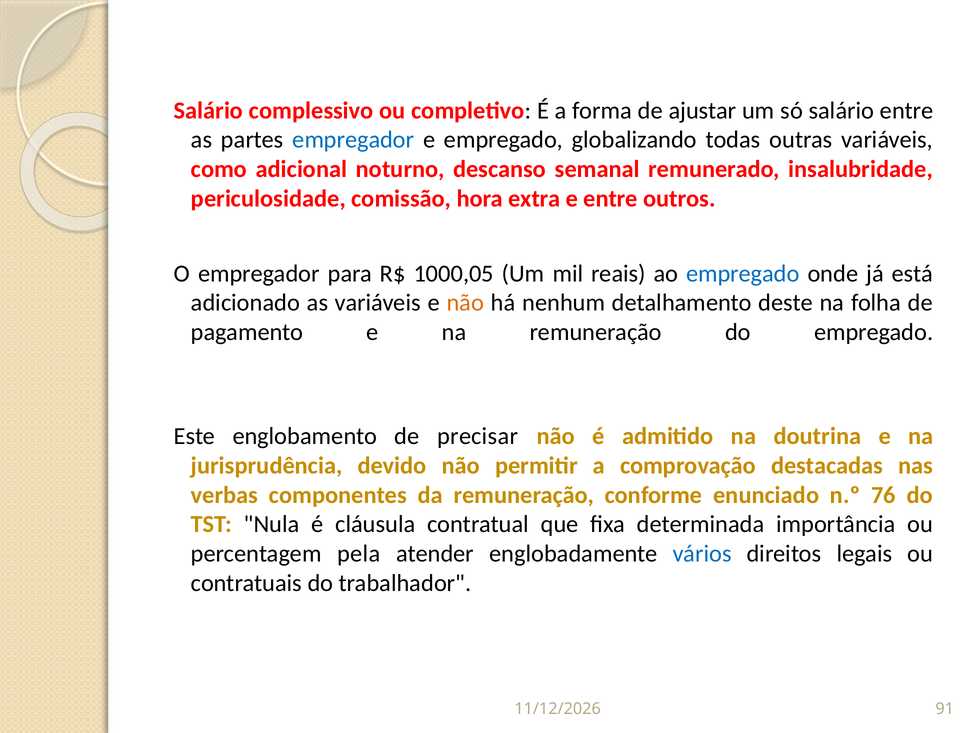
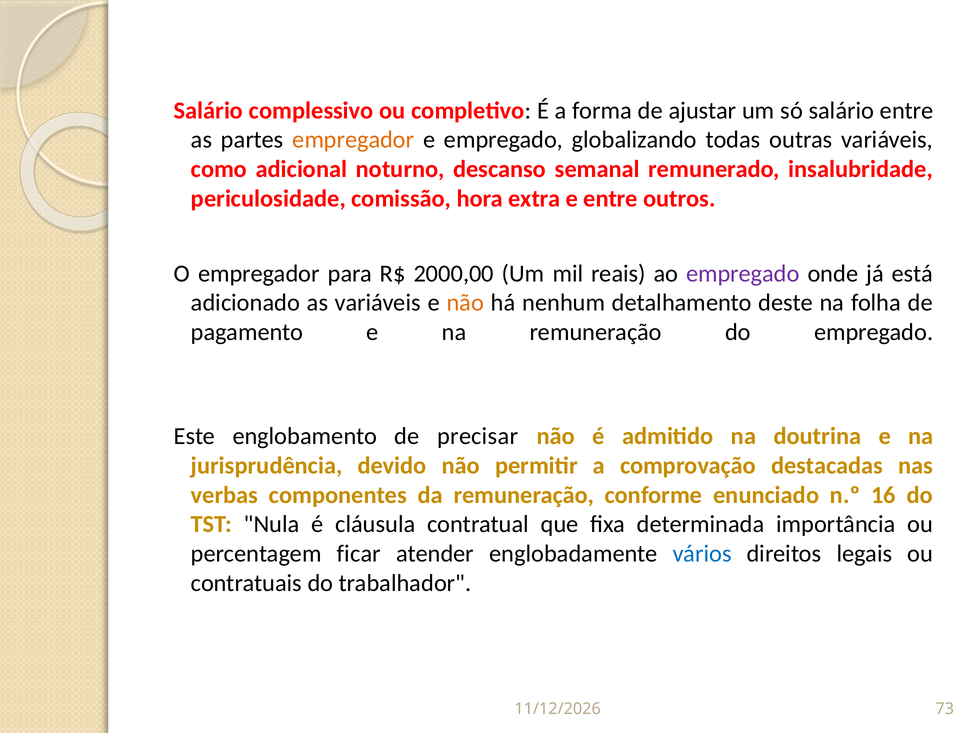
empregador colour: blue -> orange (353, 140)
1000,05: 1000,05 -> 2000,00 (454, 273)
empregado colour: blue -> purple (743, 273)
76: 76 -> 16 (883, 495)
pela: pela -> ficar (359, 554)
91: 91 -> 73 (945, 708)
